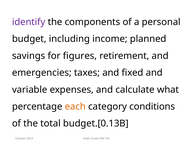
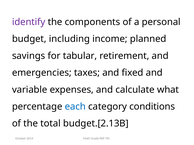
figures: figures -> tabular (80, 56)
each colour: orange -> blue (75, 107)
budget.[0.13B: budget.[0.13B -> budget.[2.13B (96, 124)
